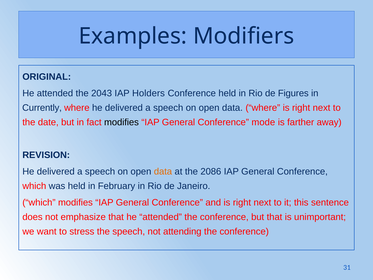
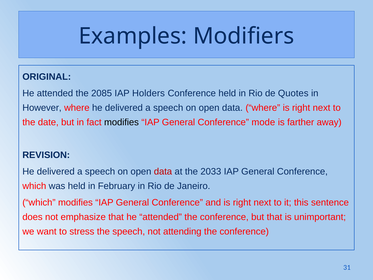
2043: 2043 -> 2085 (102, 93)
Figures: Figures -> Quotes (293, 93)
Currently: Currently -> However (42, 108)
data colour: orange -> red (163, 171)
2086: 2086 -> 2033 (211, 171)
